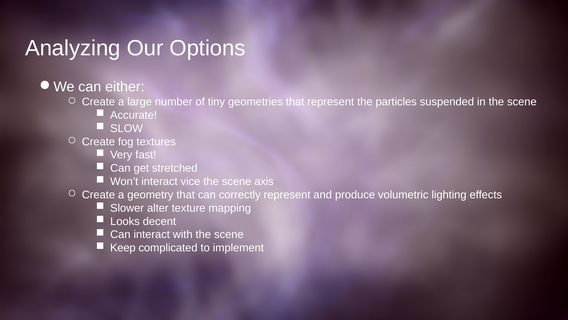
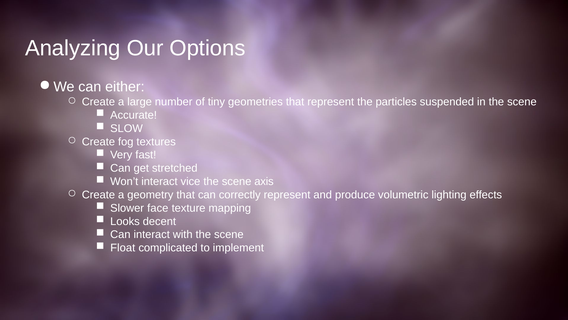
alter: alter -> face (158, 208)
Keep: Keep -> Float (123, 248)
